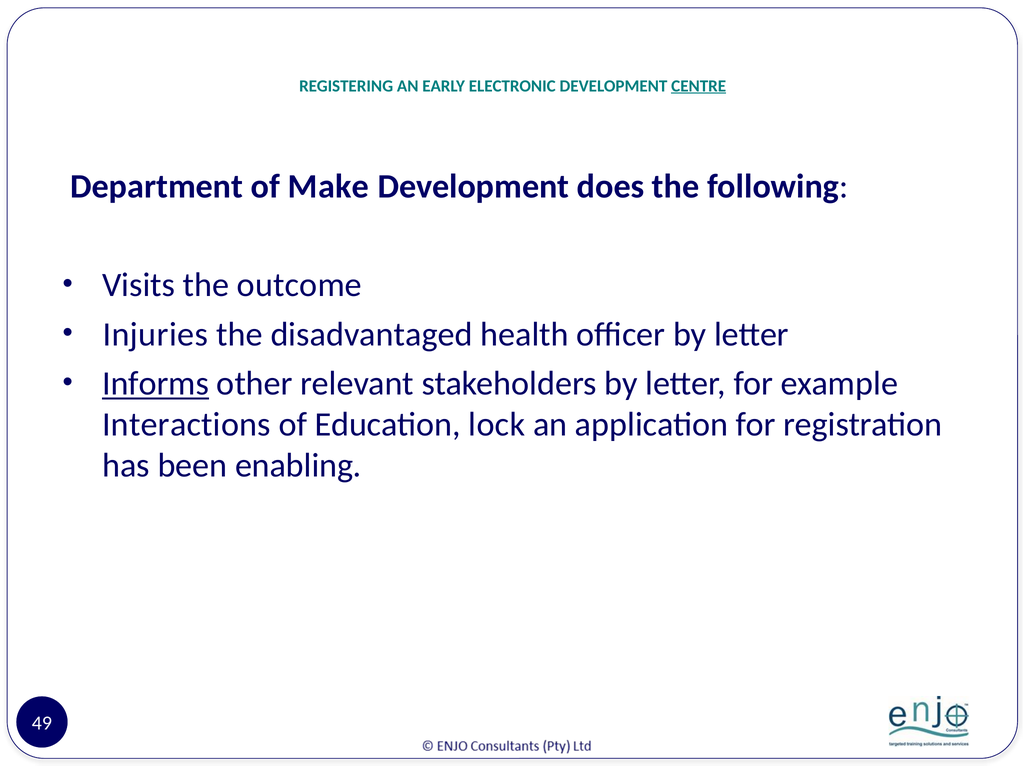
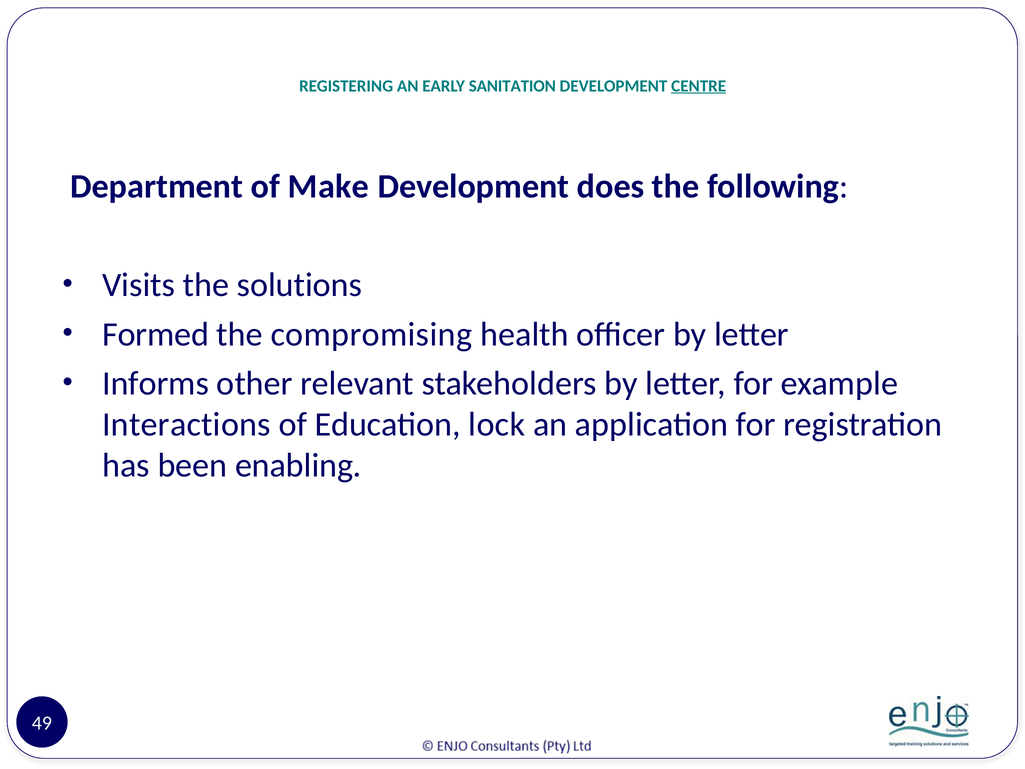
ELECTRONIC: ELECTRONIC -> SANITATION (512, 86)
outcome: outcome -> solutions (300, 285)
Injuries: Injuries -> Formed (156, 334)
disadvantaged: disadvantaged -> compromising (371, 334)
Informs underline: present -> none (156, 383)
